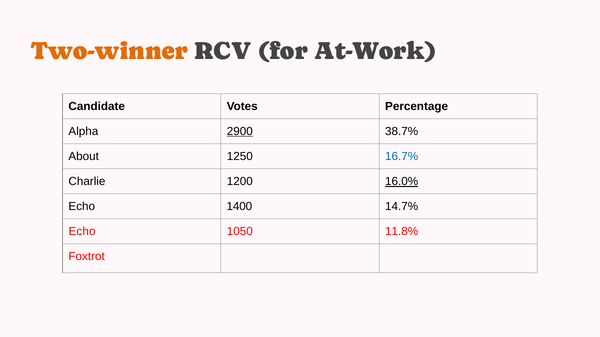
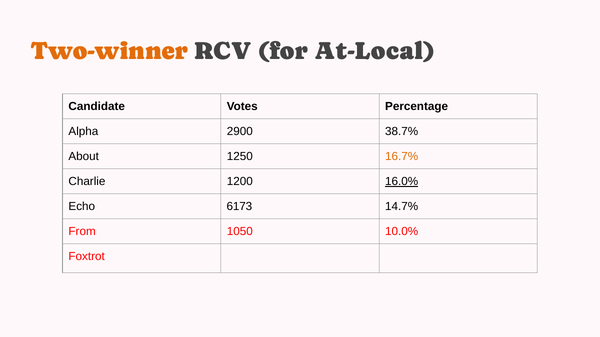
At-Work: At-Work -> At-Local (375, 51)
2900 underline: present -> none (240, 132)
16.7% colour: blue -> orange (402, 157)
1400: 1400 -> 6173 (239, 207)
Echo: Echo -> From (82, 232)
11.8%: 11.8% -> 10.0% (402, 232)
